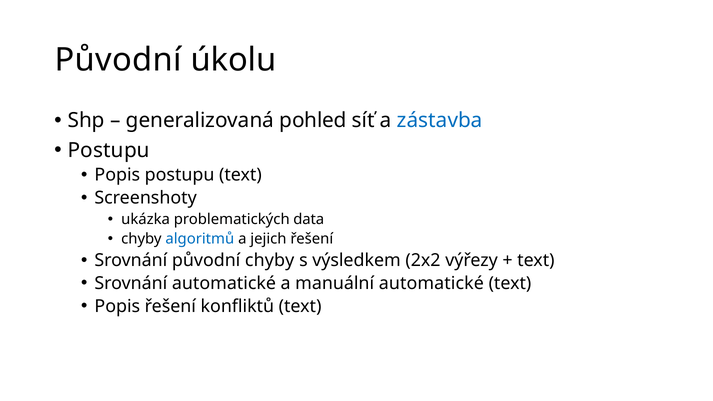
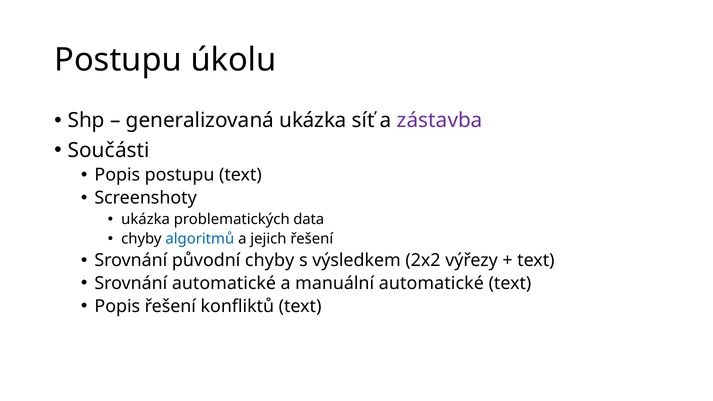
Původní: Původní -> Postupu (118, 60)
generalizovaná pohled: pohled -> ukázka (313, 121)
zástavba colour: blue -> purple (440, 121)
Postupu: Postupu -> Součásti (109, 150)
